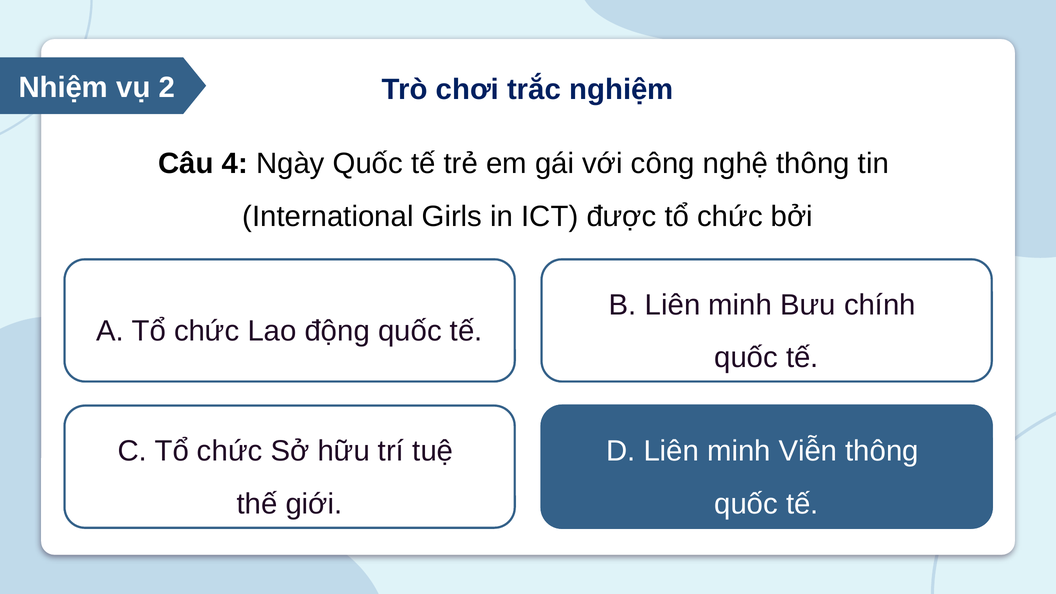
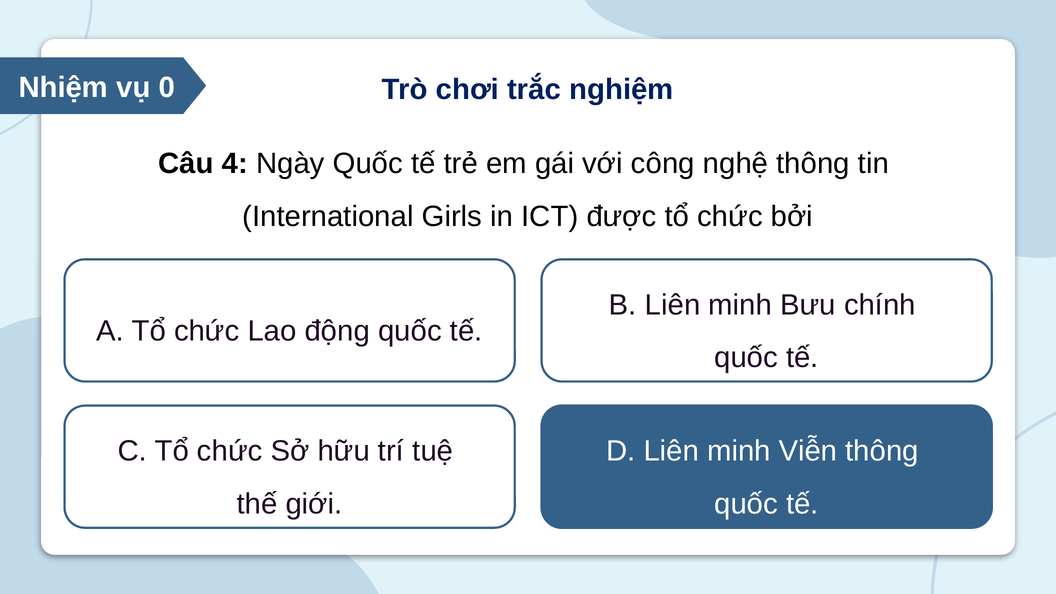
2: 2 -> 0 (167, 88)
